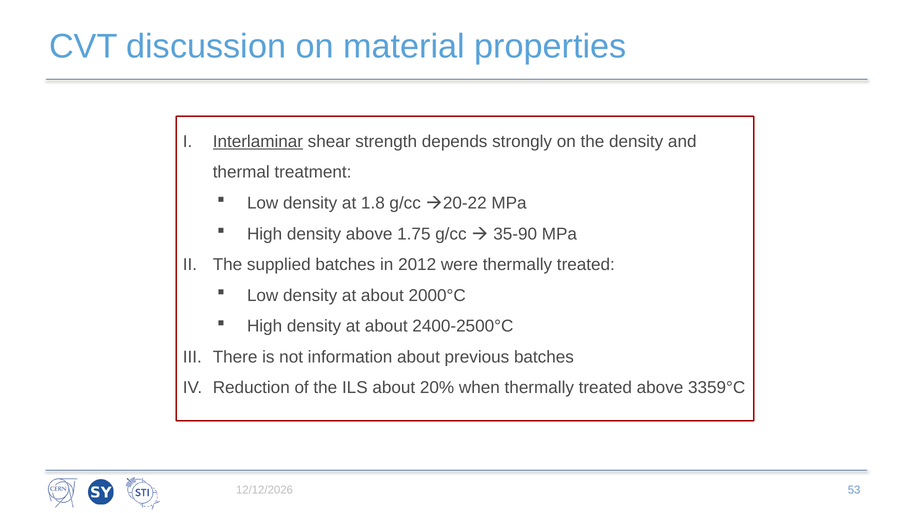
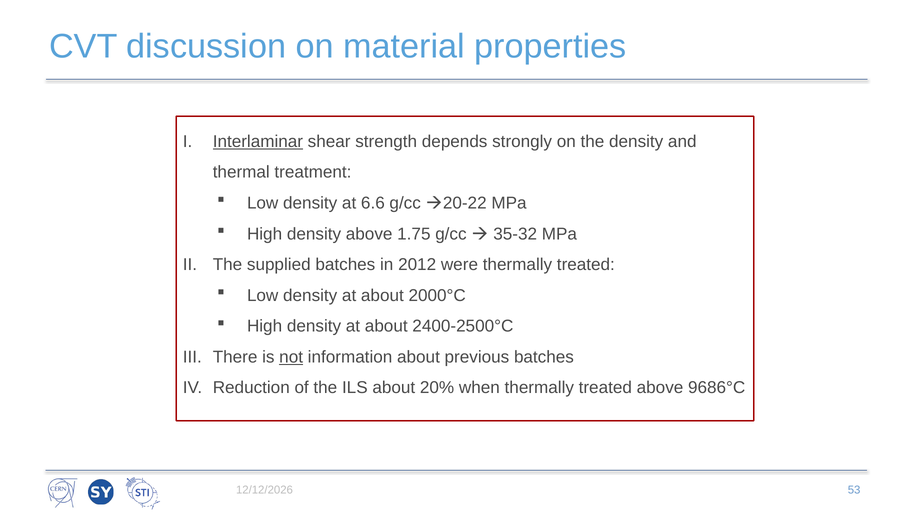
1.8: 1.8 -> 6.6 (373, 203)
35-90: 35-90 -> 35-32 (515, 234)
not underline: none -> present (291, 357)
3359°C: 3359°C -> 9686°C (717, 388)
